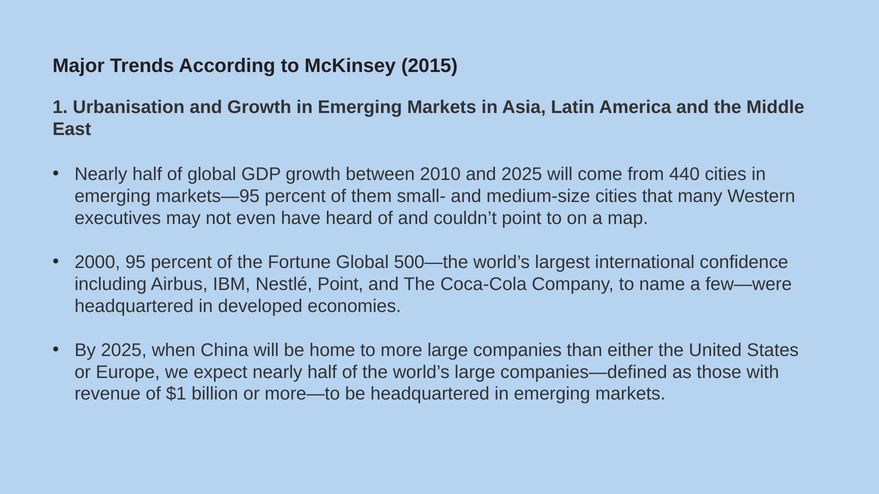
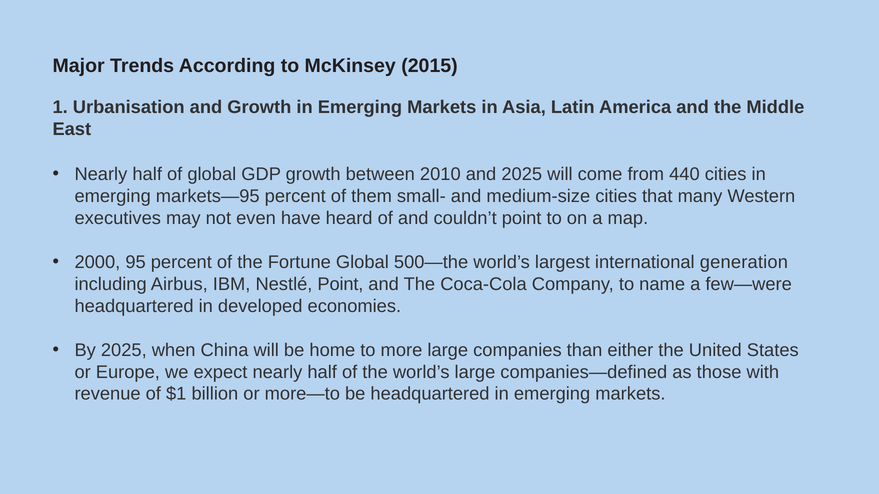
confidence: confidence -> generation (744, 262)
